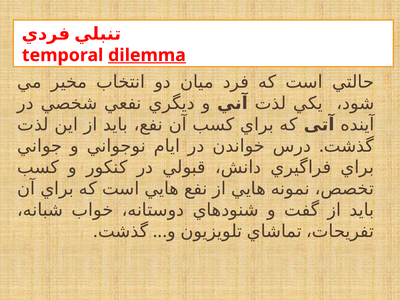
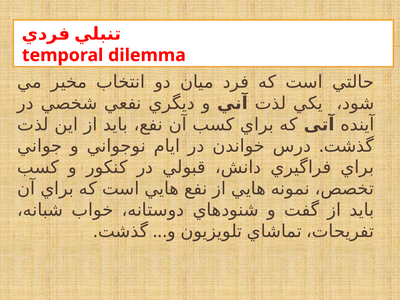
dilemma underline: present -> none (147, 55)
